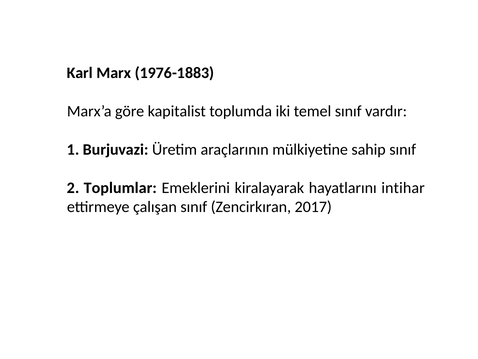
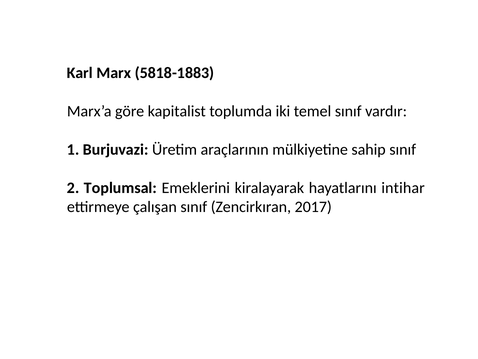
1976-1883: 1976-1883 -> 5818-1883 (174, 73)
Toplumlar: Toplumlar -> Toplumsal (120, 188)
